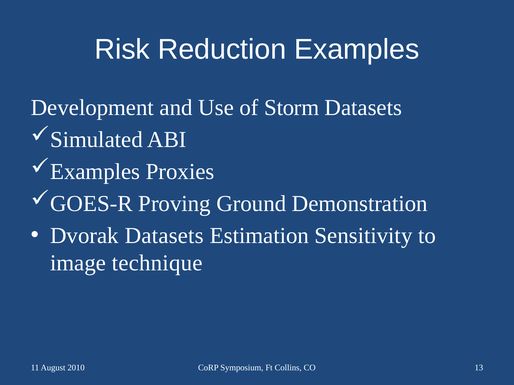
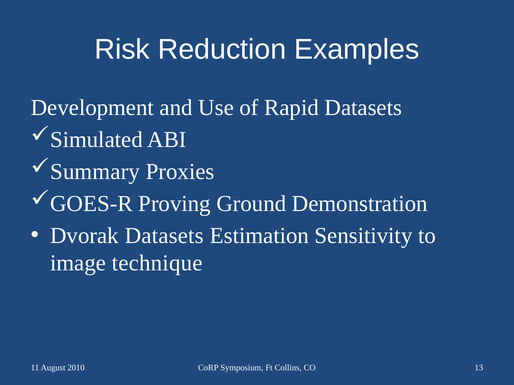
Storm: Storm -> Rapid (292, 108)
Examples: Examples -> Summary (95, 172)
